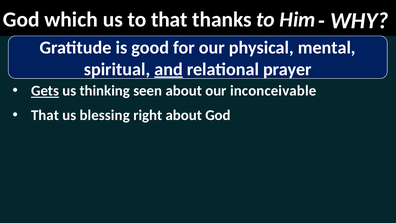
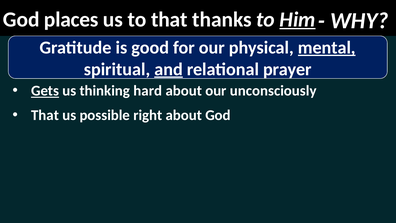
which: which -> places (71, 19)
Him underline: none -> present (297, 19)
mental underline: none -> present (327, 48)
seen: seen -> hard (148, 91)
inconceivable: inconceivable -> unconsciously (273, 91)
blessing: blessing -> possible (105, 115)
